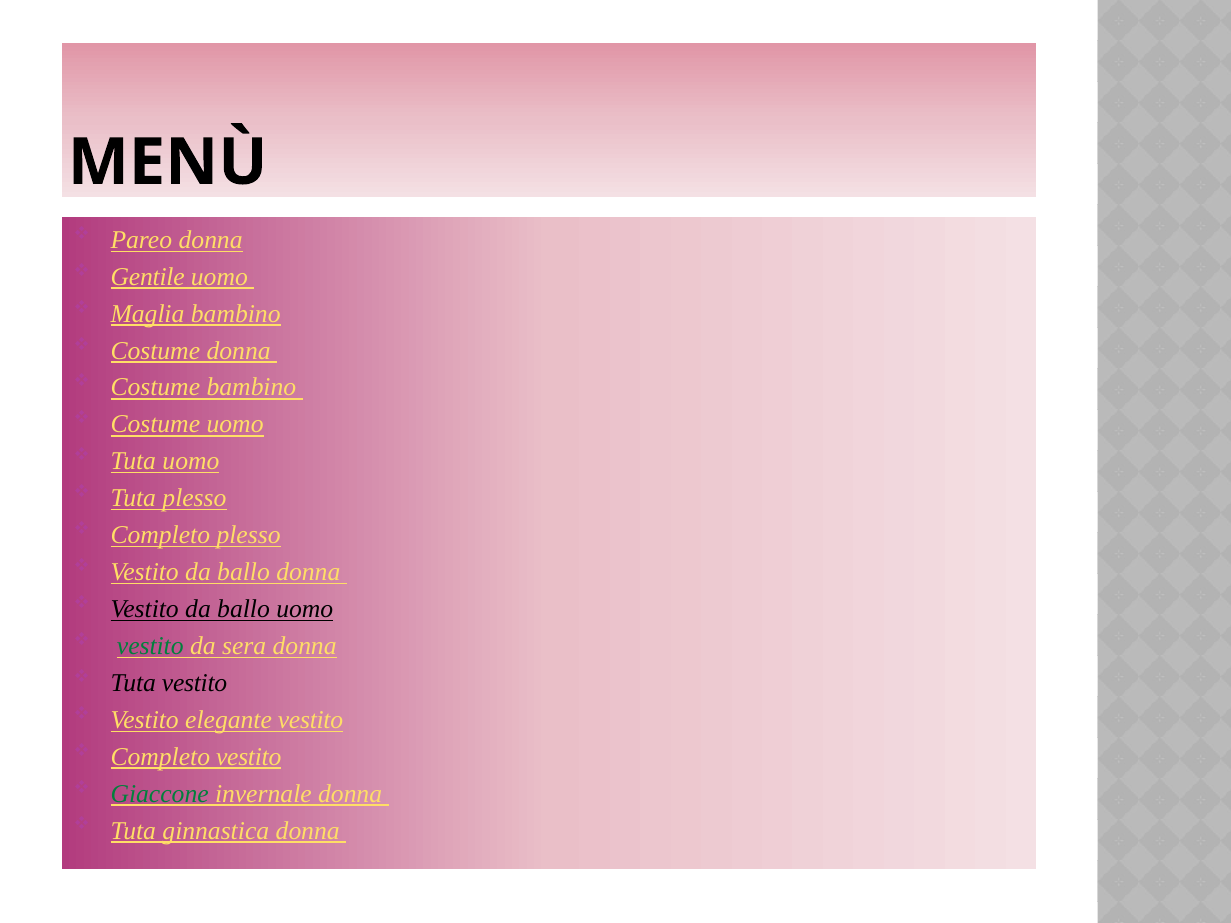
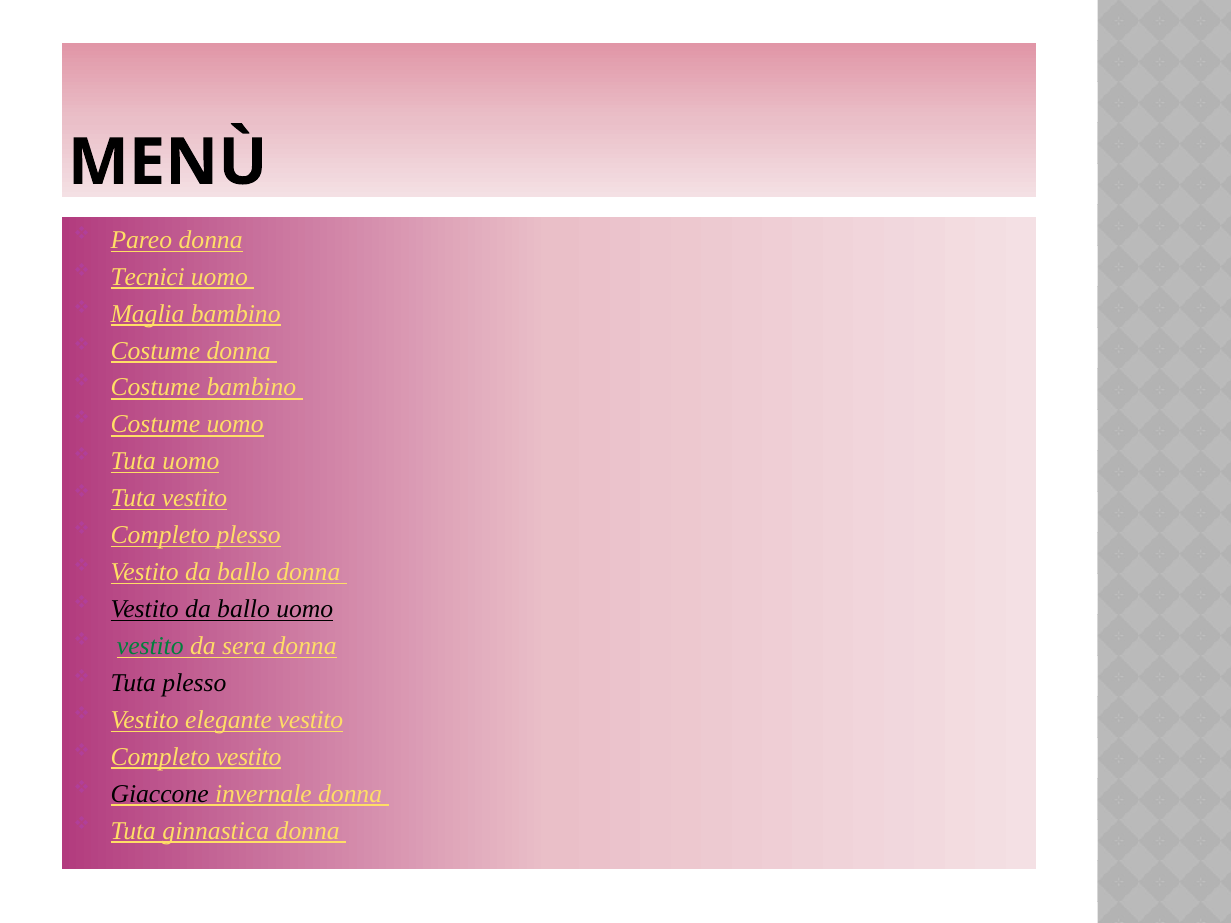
Gentile: Gentile -> Tecnici (148, 277)
Tuta plesso: plesso -> vestito (195, 498)
Tuta vestito: vestito -> plesso (194, 683)
Giaccone colour: green -> black (160, 794)
